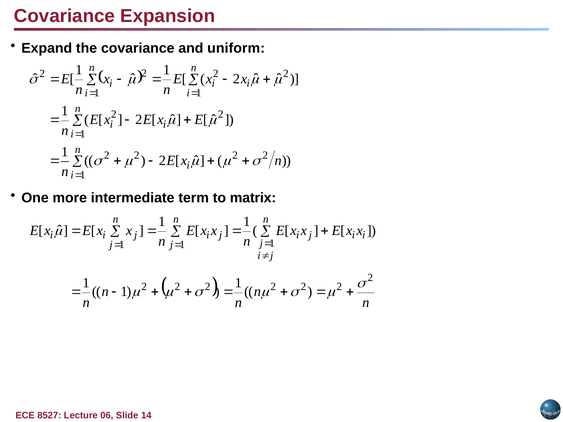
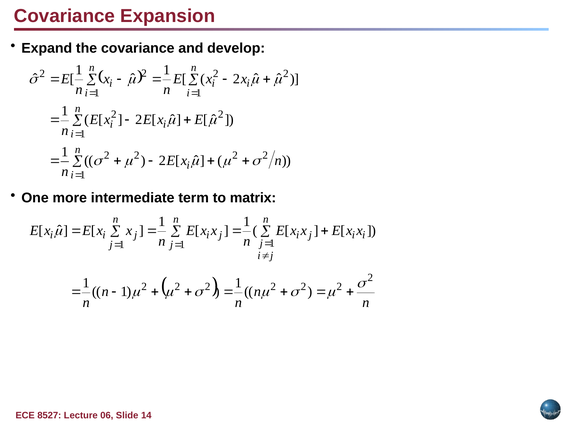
uniform: uniform -> develop (236, 48)
